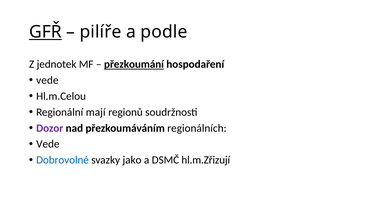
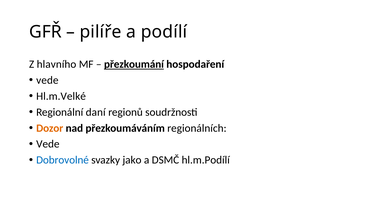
GFŘ underline: present -> none (45, 32)
podle: podle -> podílí (164, 32)
jednotek: jednotek -> hlavního (57, 64)
Hl.m.Celou: Hl.m.Celou -> Hl.m.Velké (61, 96)
mají: mají -> daní (96, 112)
Dozor colour: purple -> orange (50, 128)
hl.m.Zřizují: hl.m.Zřizují -> hl.m.Podílí (206, 160)
